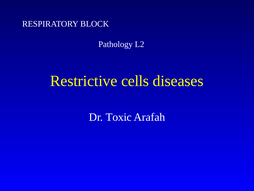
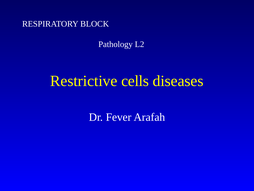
Toxic: Toxic -> Fever (119, 117)
